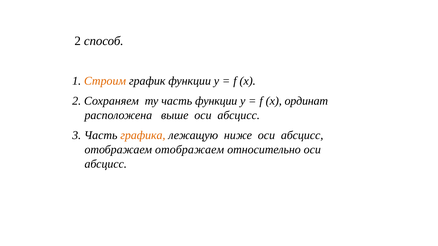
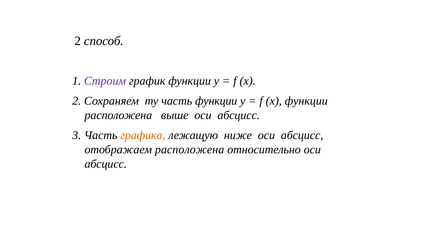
Строим colour: orange -> purple (105, 81)
x ординат: ординат -> функции (306, 101)
отображаем отображаем: отображаем -> расположена (190, 150)
